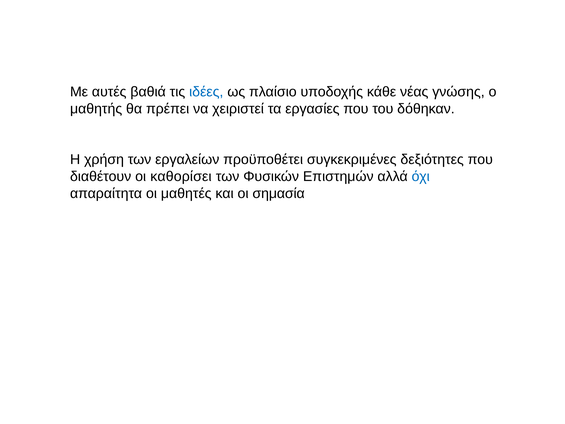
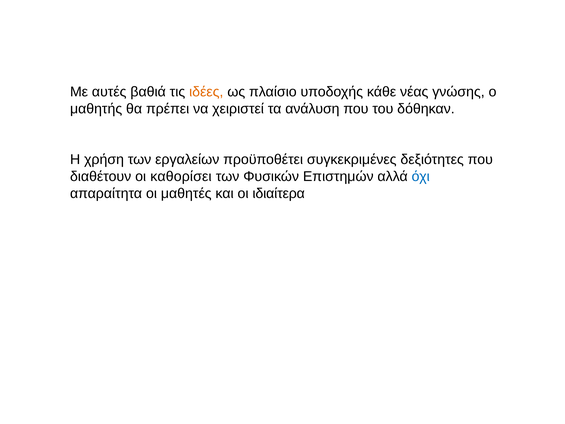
ιδέες colour: blue -> orange (206, 92)
εργασίες: εργασίες -> ανάλυση (312, 109)
σημασία: σημασία -> ιδιαίτερα (279, 193)
